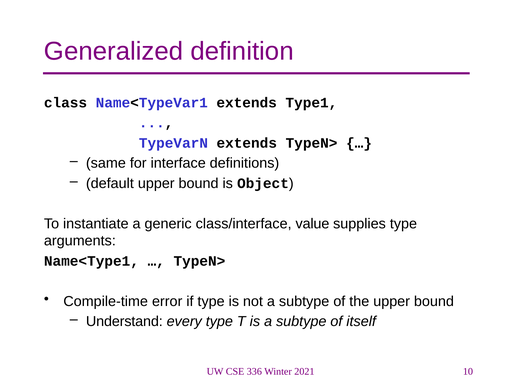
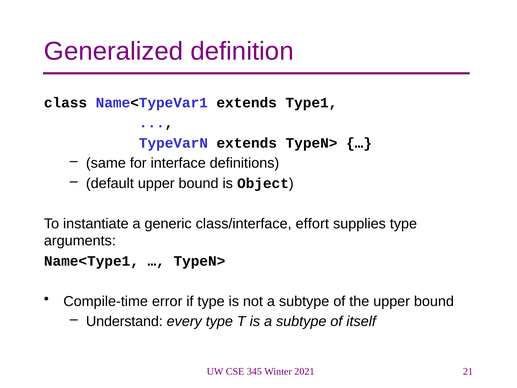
value: value -> effort (312, 223)
336: 336 -> 345 (254, 371)
10: 10 -> 21 (468, 371)
